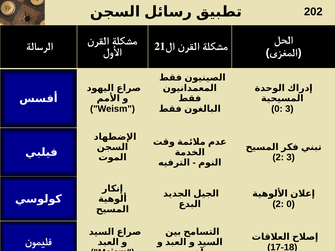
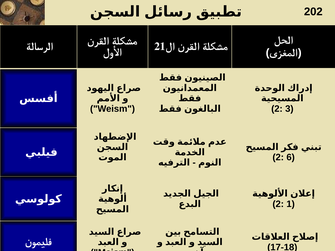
0: 0 -> 2 (277, 109)
2 3: 3 -> 6 (291, 158)
2 0: 0 -> 1 (291, 204)
